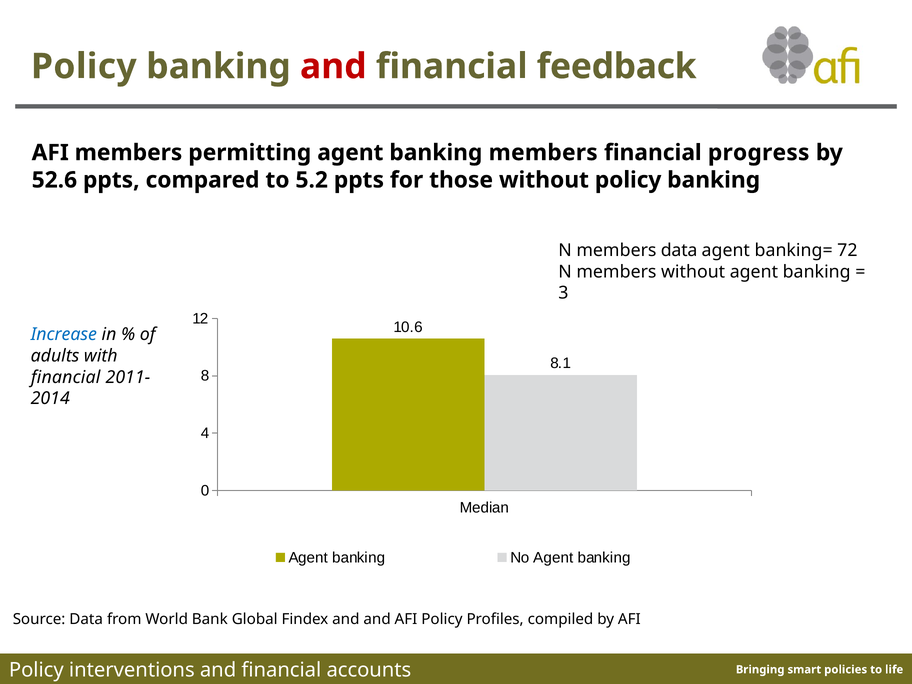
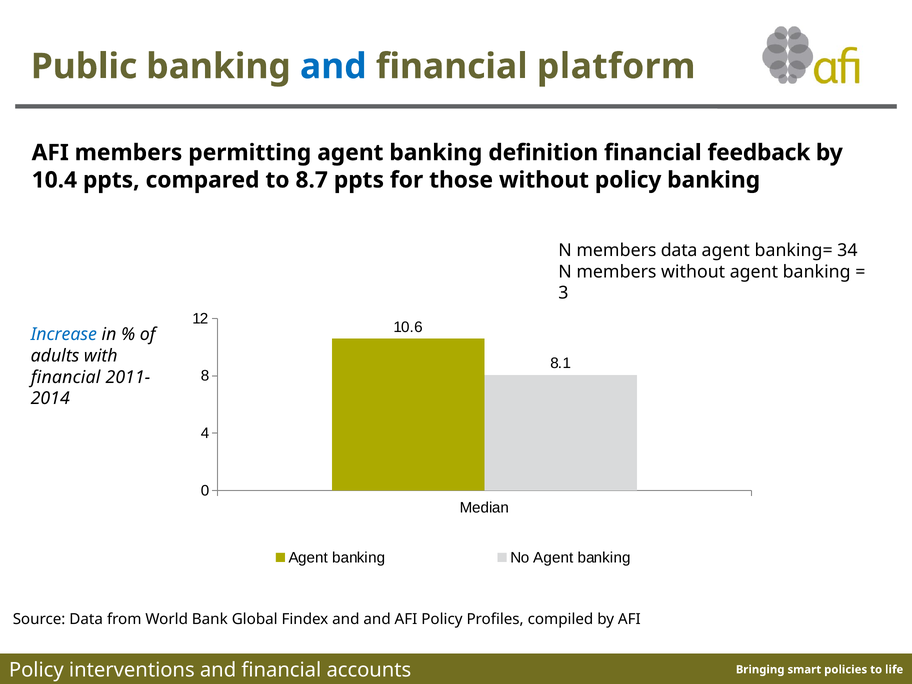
Policy: Policy -> Public (84, 66)
and colour: red -> blue (333, 66)
feedback: feedback -> platform (616, 66)
banking members: members -> definition (543, 153)
progress: progress -> feedback (759, 153)
52.6: 52.6 -> 10.4 (54, 180)
5.2: 5.2 -> 8.7 (312, 180)
72: 72 -> 34 (847, 251)
